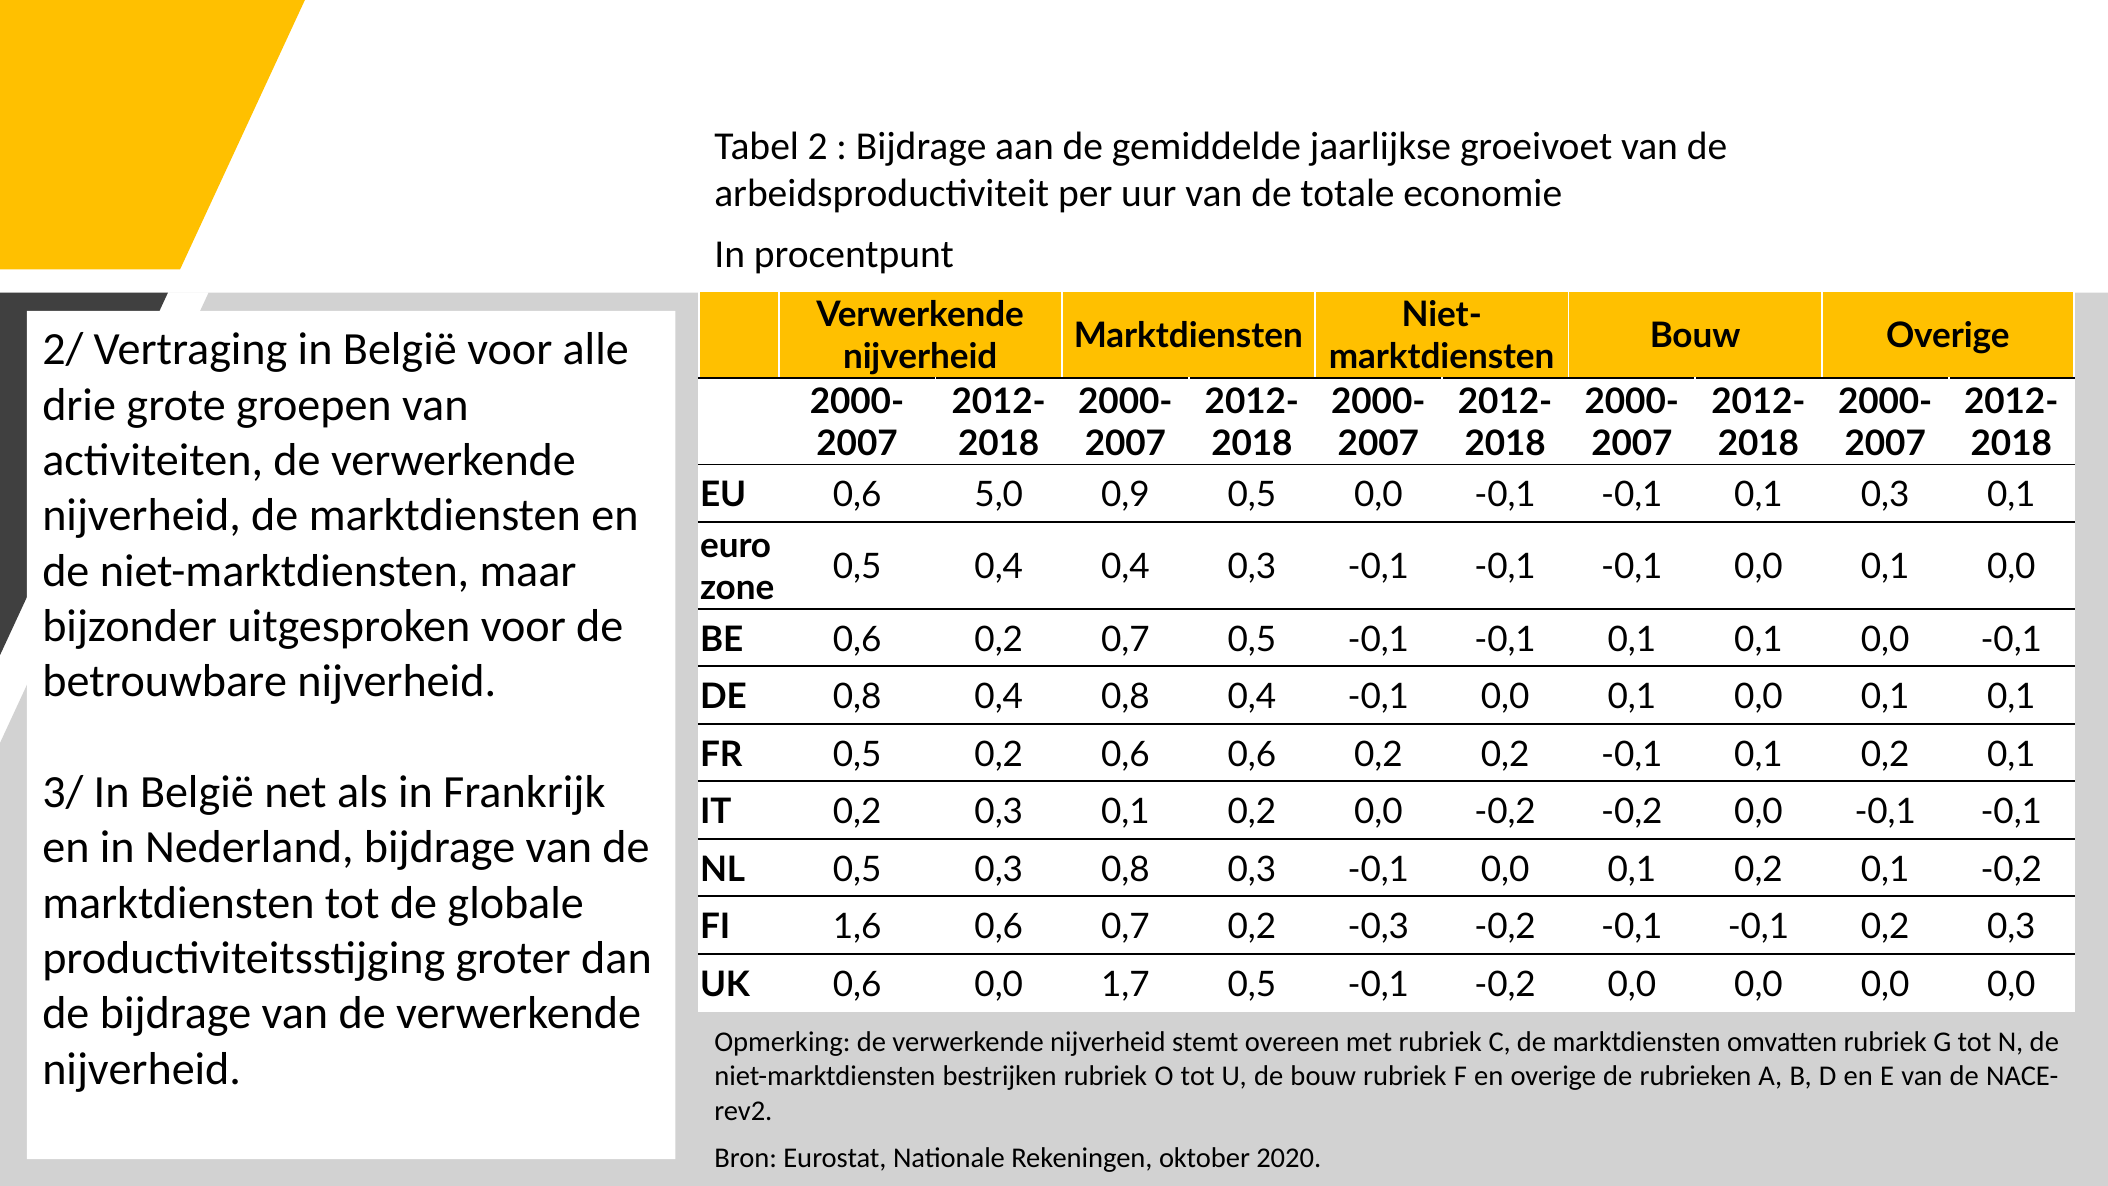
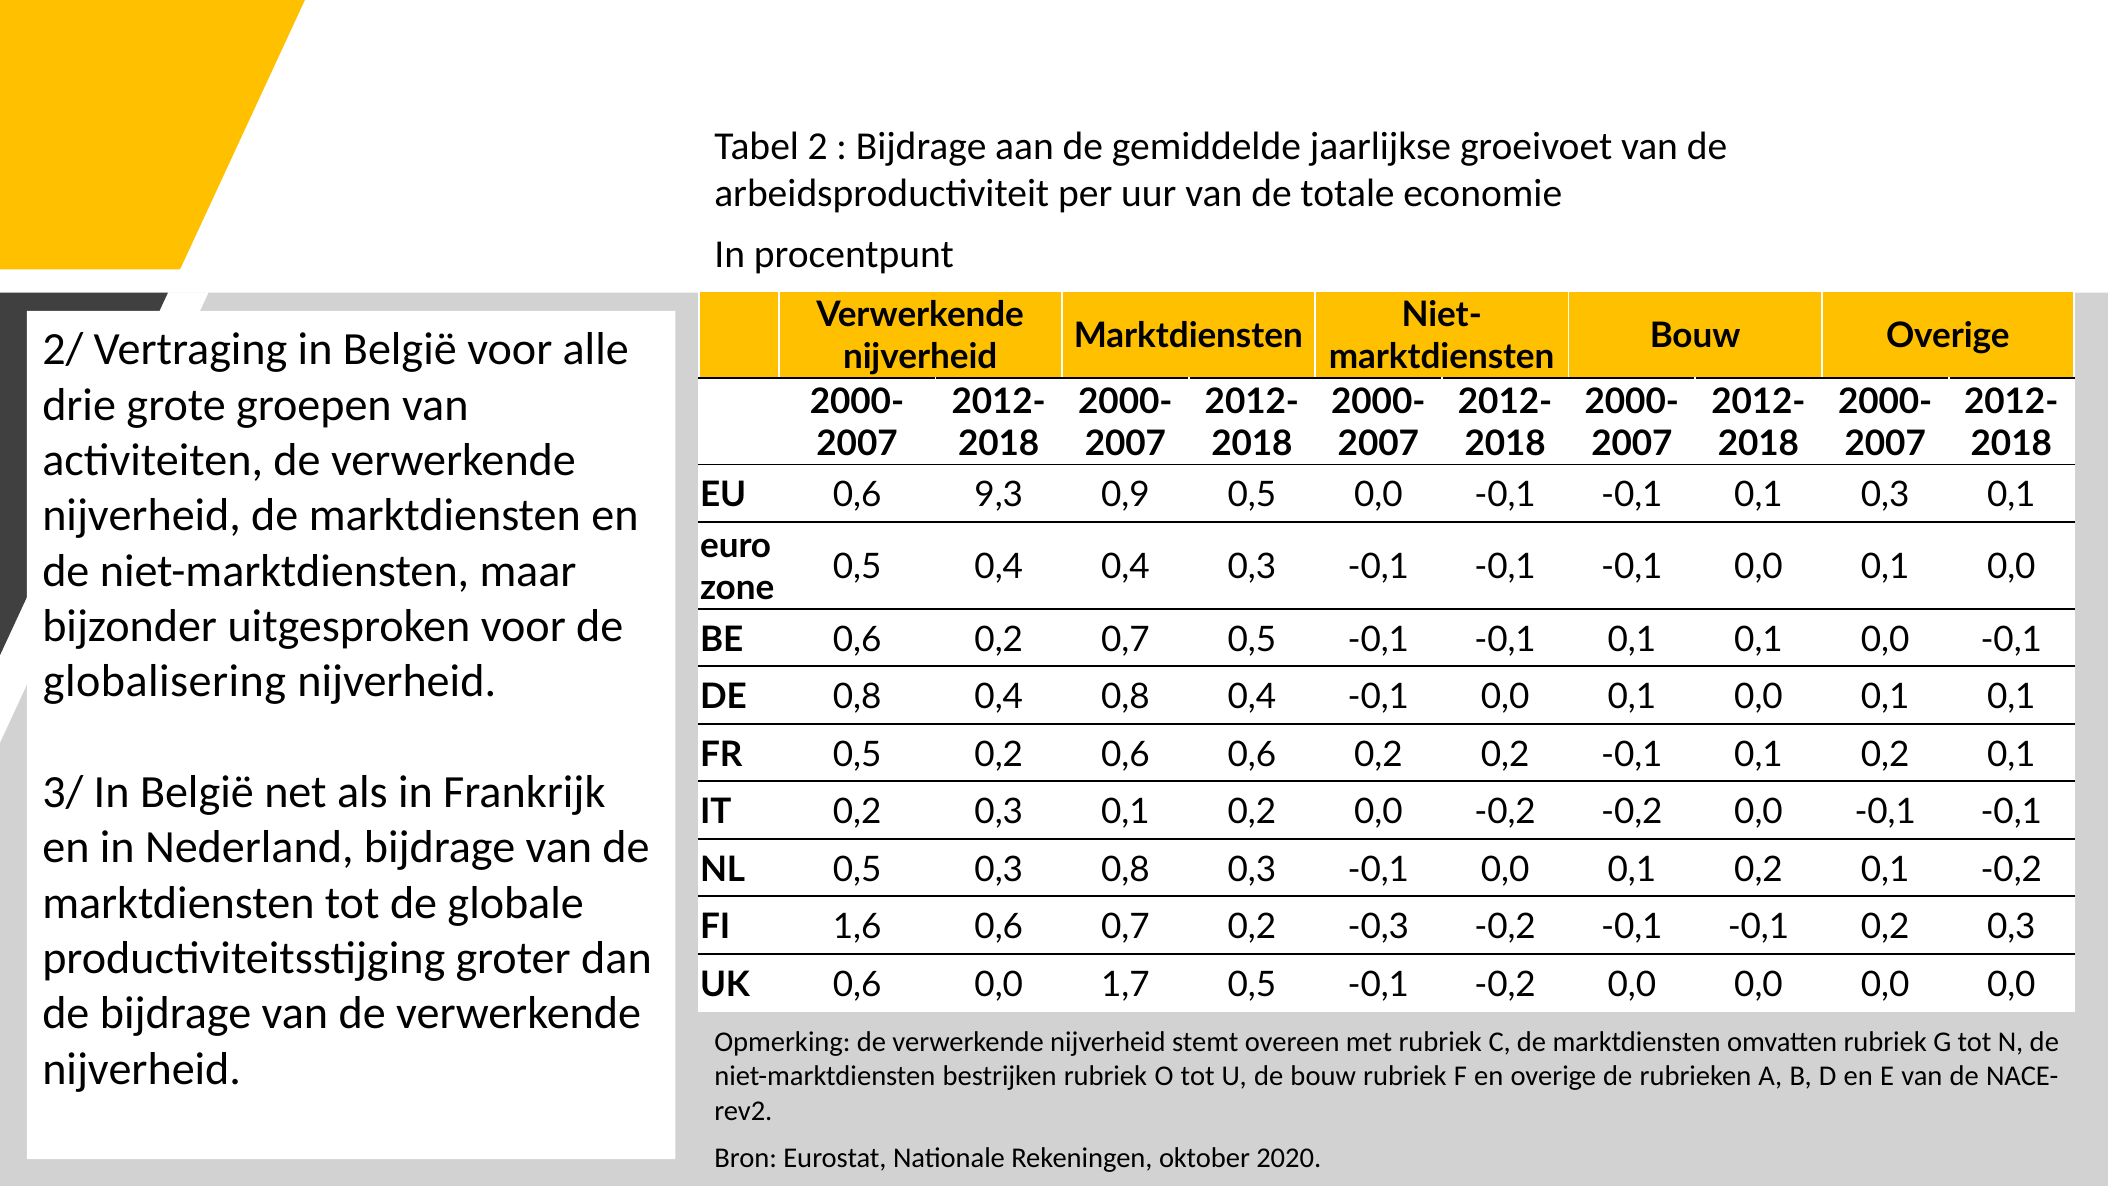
5,0: 5,0 -> 9,3 (999, 495)
betrouwbare: betrouwbare -> globalisering (164, 681)
